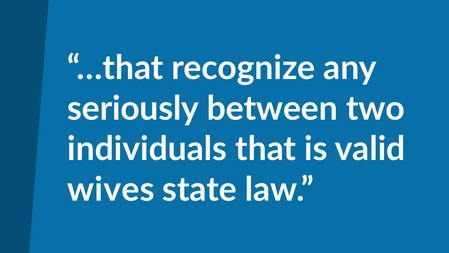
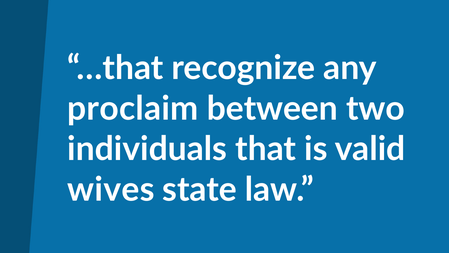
seriously: seriously -> proclaim (133, 108)
